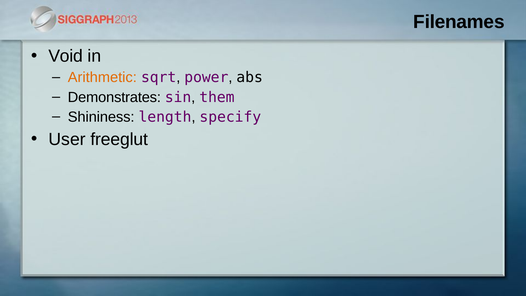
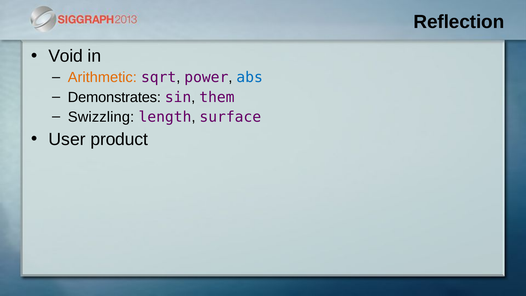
Filenames: Filenames -> Reflection (459, 22)
abs colour: black -> blue (250, 77)
Shininess: Shininess -> Swizzling (101, 117)
specify: specify -> surface (230, 117)
freeglut: freeglut -> product (119, 139)
